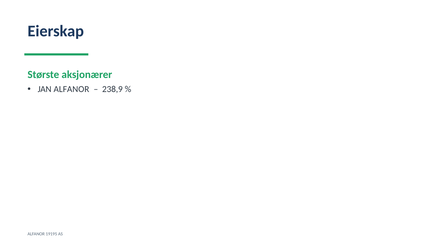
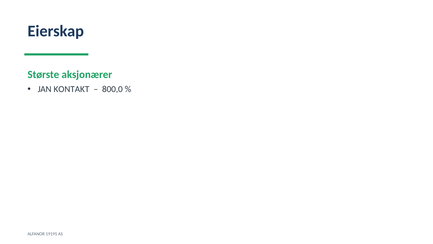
JAN ALFANOR: ALFANOR -> KONTAKT (71, 89)
238,9: 238,9 -> 800,0 (112, 89)
